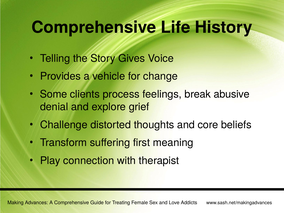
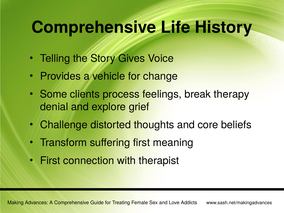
abusive: abusive -> therapy (232, 94)
Play: Play -> First (50, 161)
